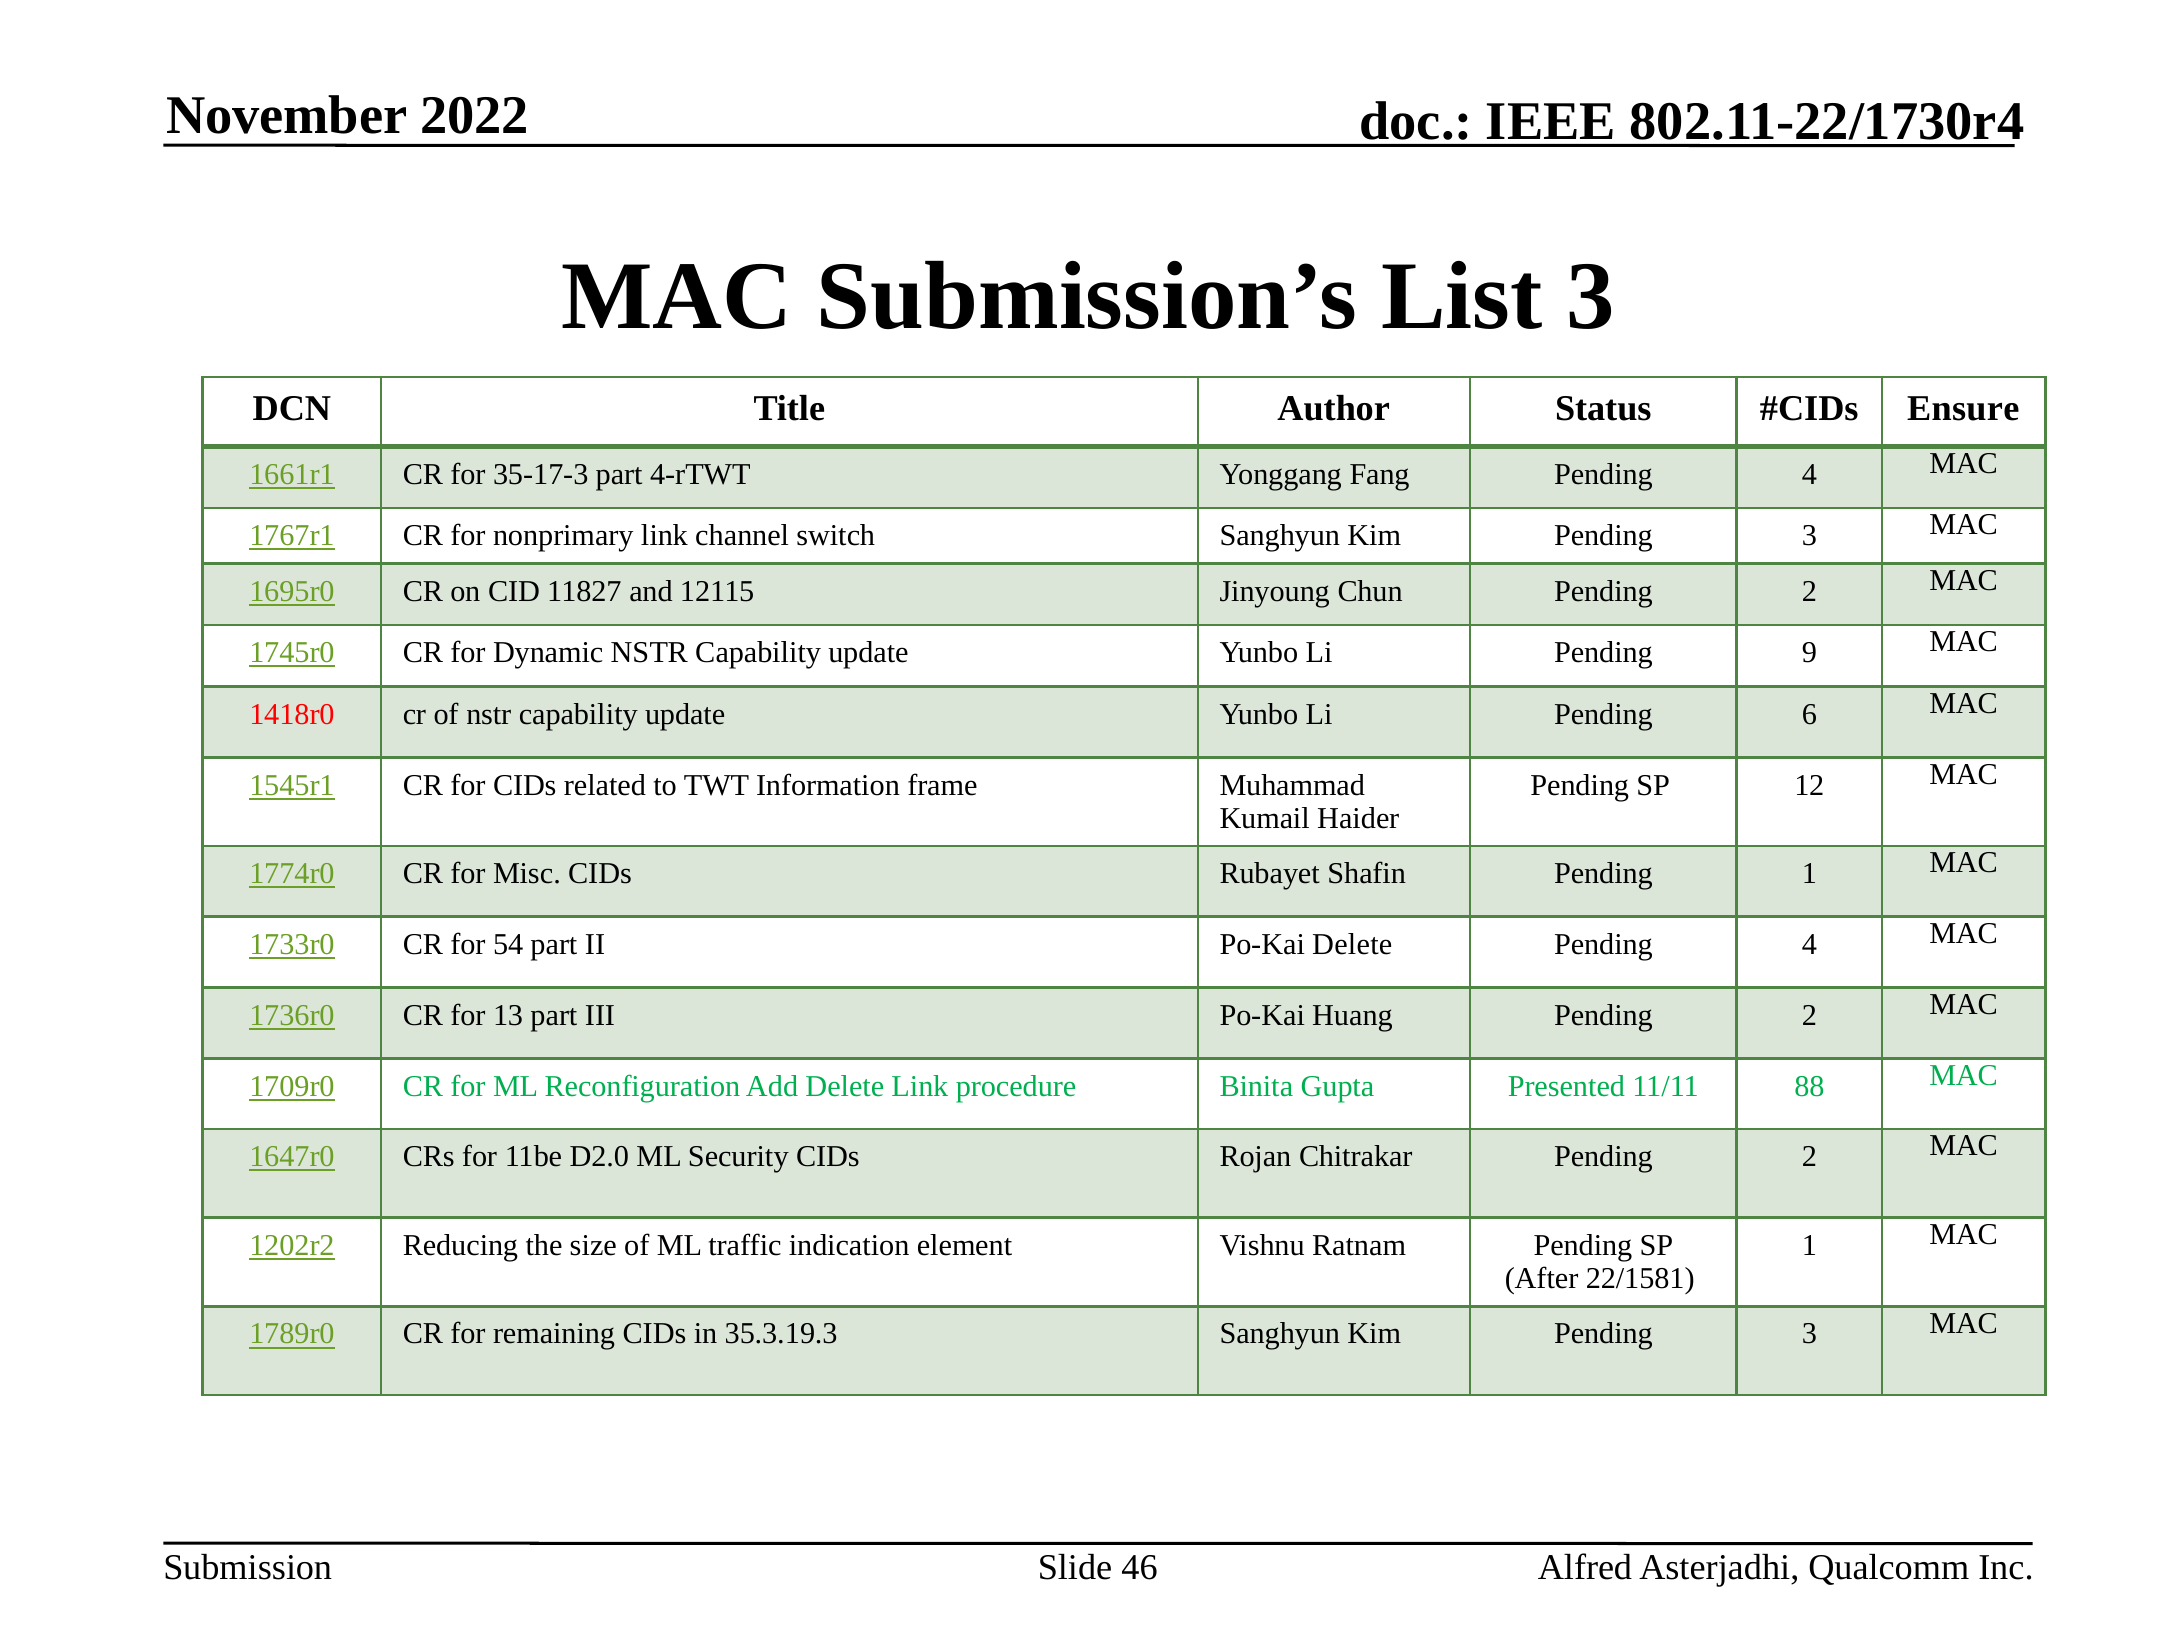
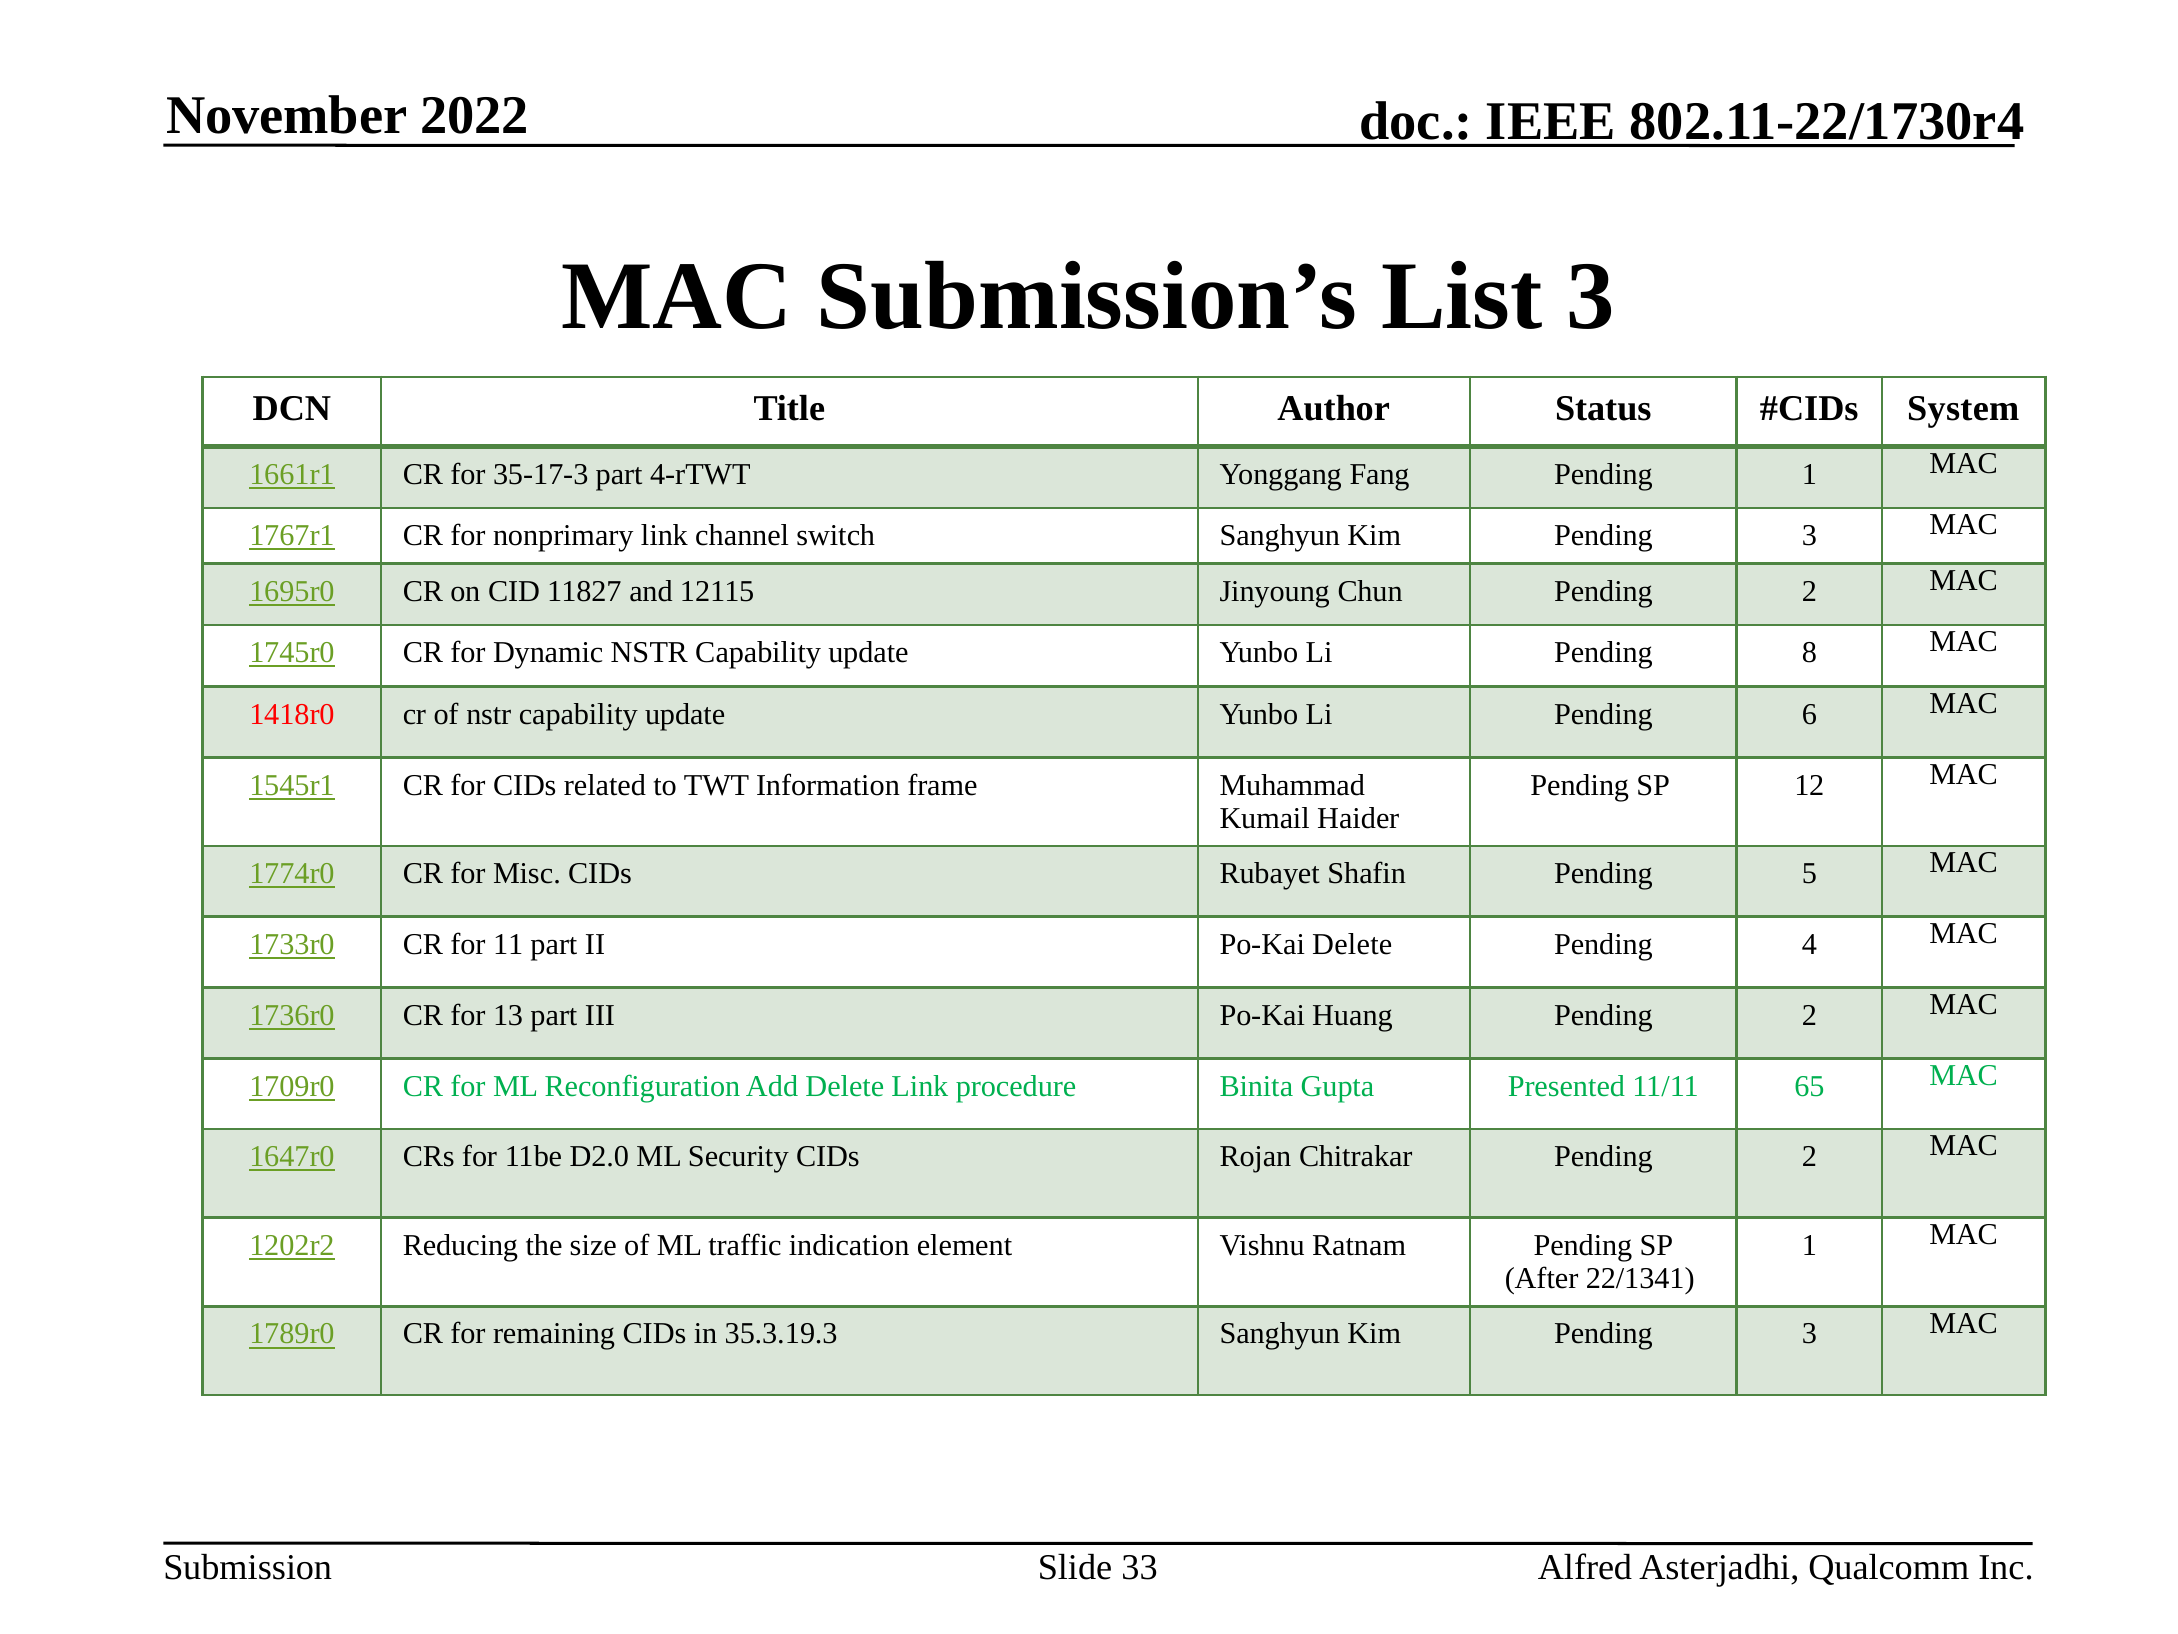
Ensure: Ensure -> System (1963, 408)
Fang Pending 4: 4 -> 1 (1809, 474)
9: 9 -> 8 (1809, 653)
Pending 1: 1 -> 5 (1809, 873)
54: 54 -> 11 (508, 944)
88: 88 -> 65 (1809, 1086)
22/1581: 22/1581 -> 22/1341 (1640, 1278)
46: 46 -> 33 (1140, 1567)
